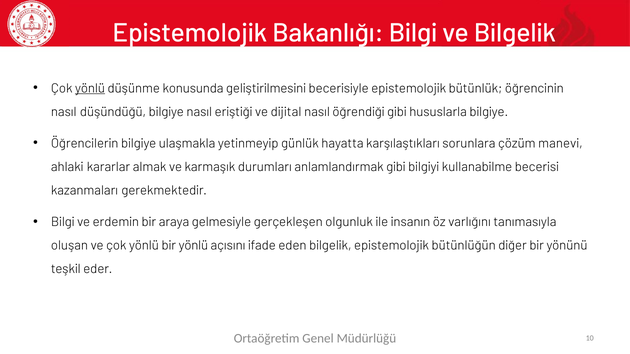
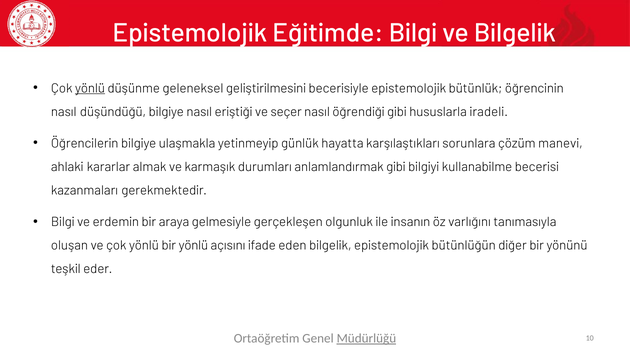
Bakanlığı: Bakanlığı -> Eğitimde (328, 33)
konusunda: konusunda -> geleneksel (193, 88)
dijital: dijital -> seçer (286, 112)
hususlarla bilgiye: bilgiye -> iradeli (489, 112)
Müdürlüğü underline: none -> present (366, 339)
